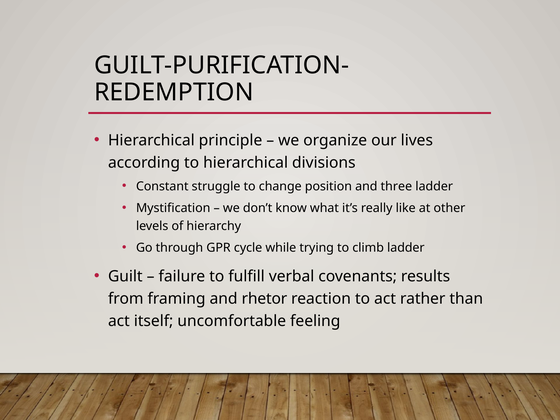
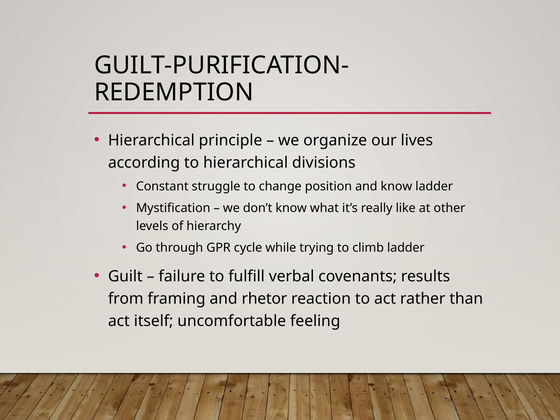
and three: three -> know (396, 186)
